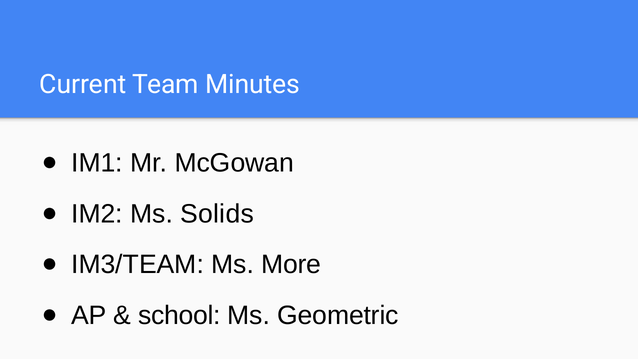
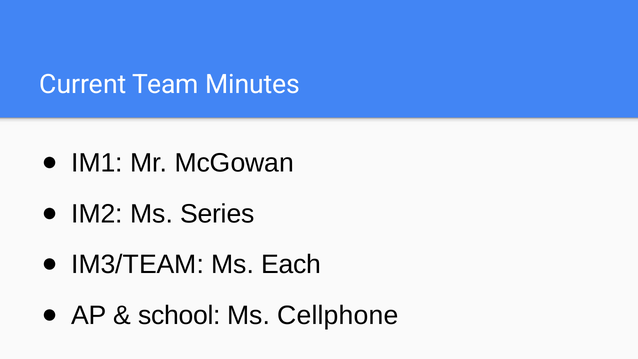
Solids: Solids -> Series (217, 214)
More: More -> Each (291, 265)
Geometric: Geometric -> Cellphone (338, 315)
